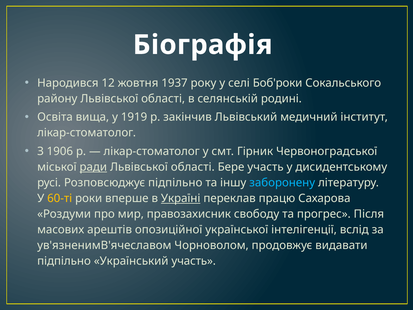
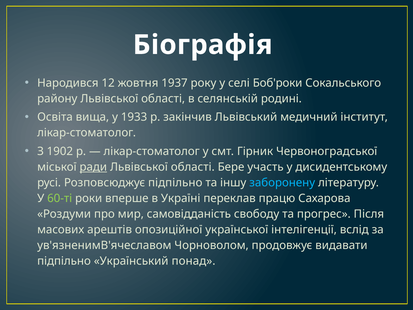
1919: 1919 -> 1933 (134, 117)
1906: 1906 -> 1902 (60, 151)
60-ті colour: yellow -> light green (60, 198)
Україні underline: present -> none (181, 198)
правозахисник: правозахисник -> самовідданість (189, 214)
Український участь: участь -> понад (194, 261)
